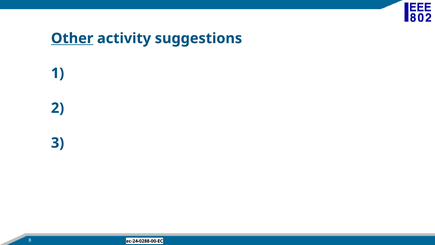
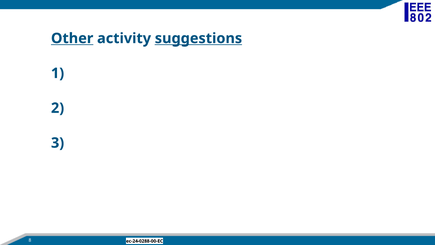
suggestions underline: none -> present (198, 38)
